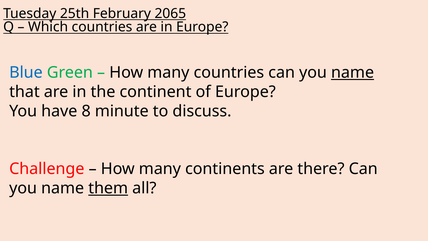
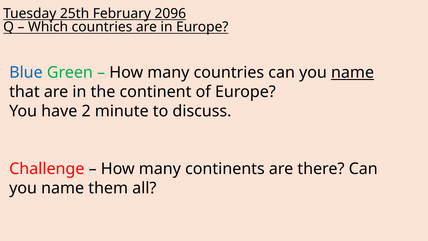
2065: 2065 -> 2096 (170, 13)
8: 8 -> 2 (86, 111)
them underline: present -> none (108, 188)
